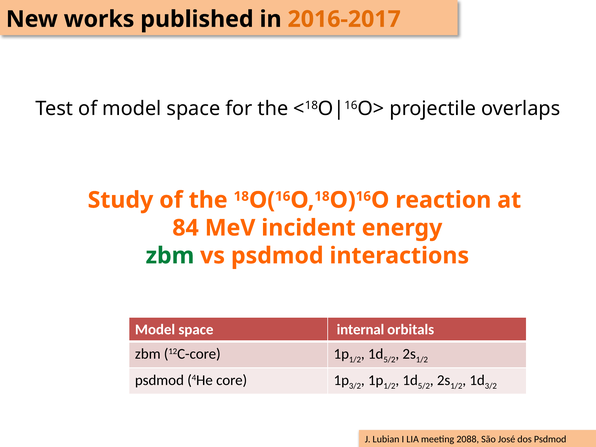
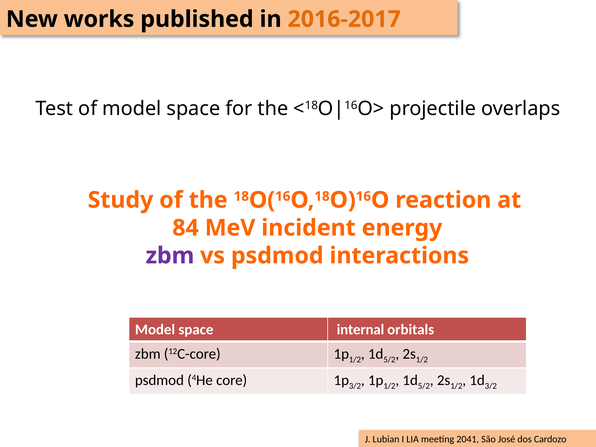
zbm colour: green -> purple (170, 256)
2088: 2088 -> 2041 (468, 439)
dos Psdmod: Psdmod -> Cardozo (550, 439)
